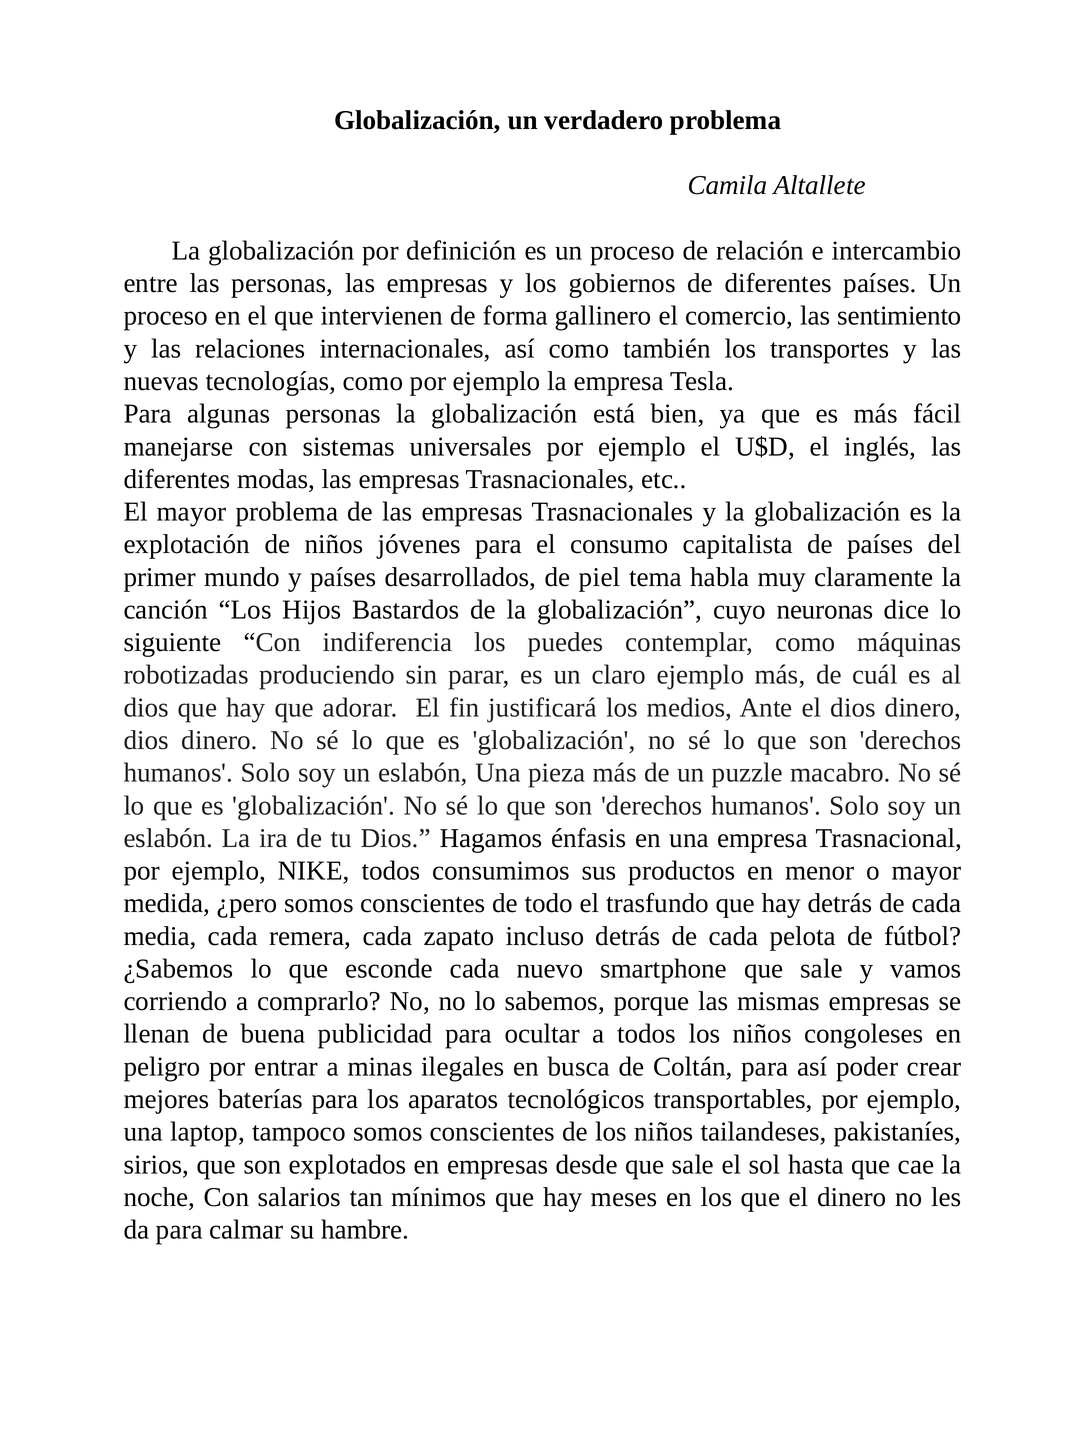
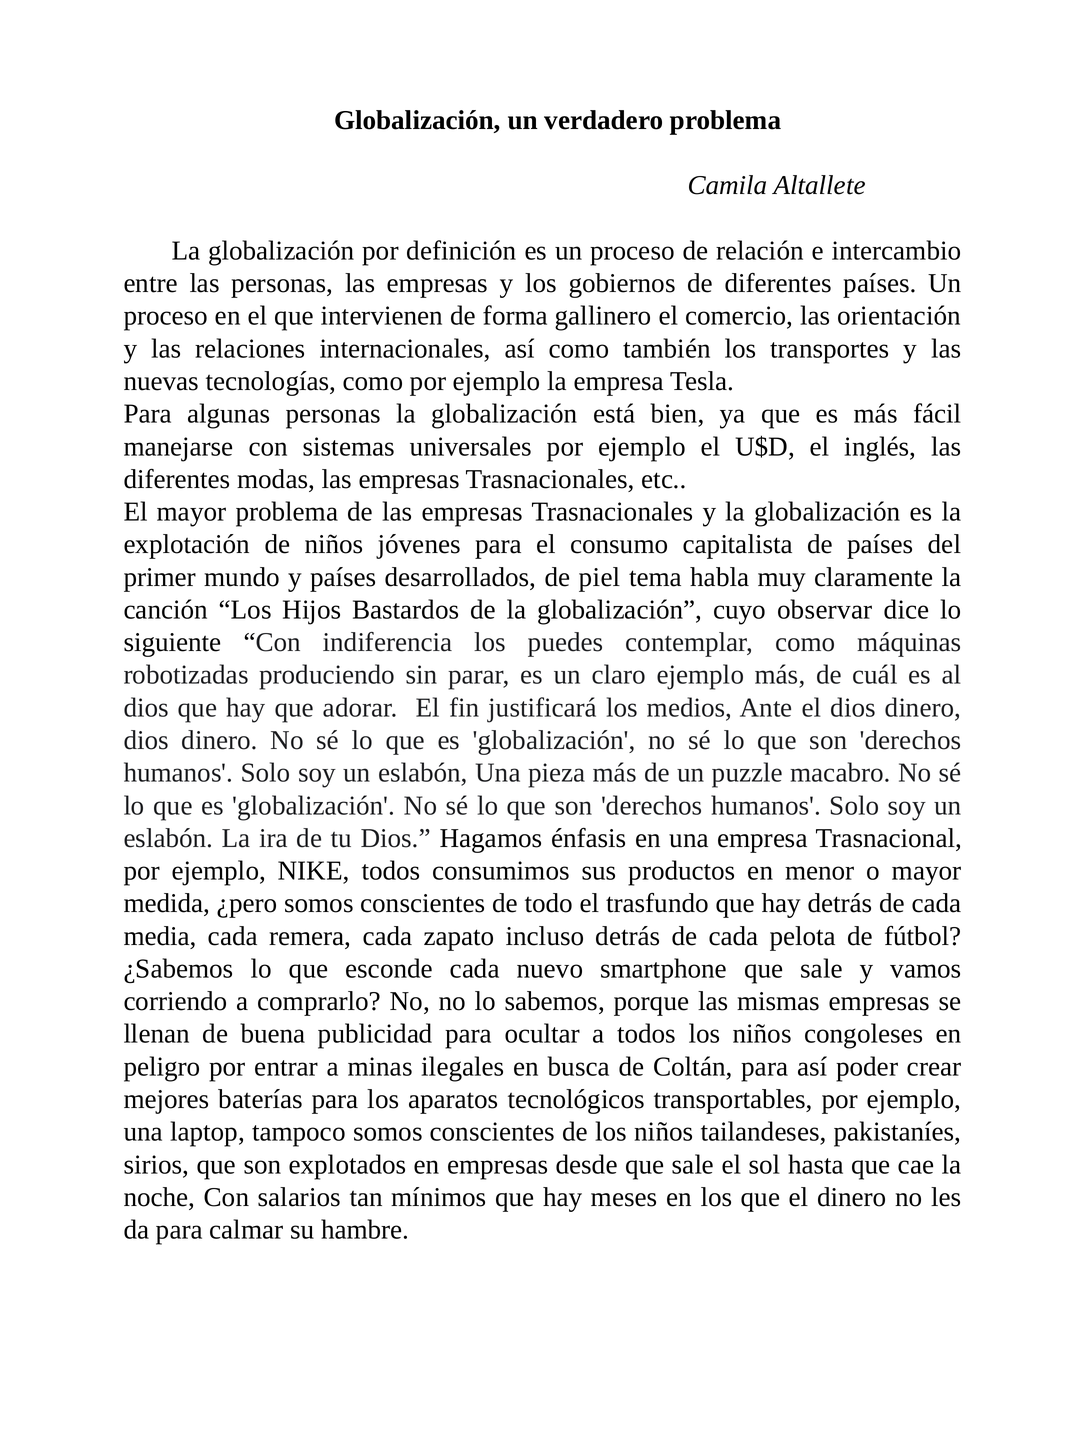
sentimiento: sentimiento -> orientación (899, 316)
neuronas: neuronas -> observar (825, 609)
